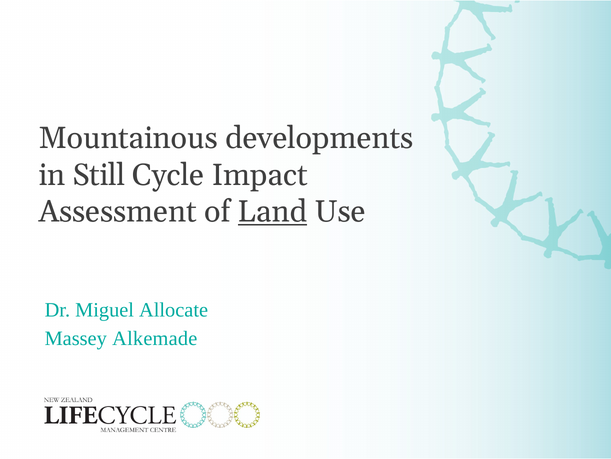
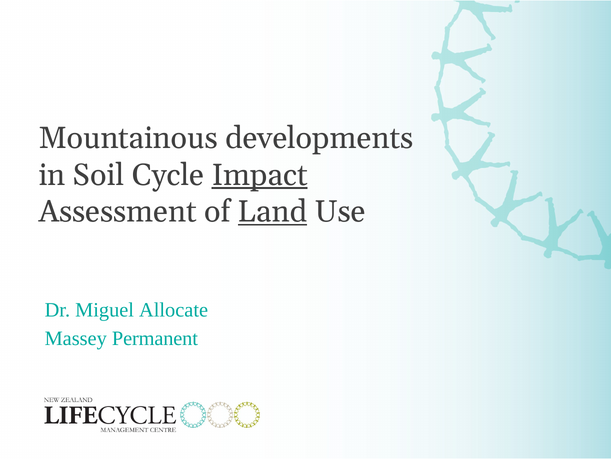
Still: Still -> Soil (99, 175)
Impact underline: none -> present (260, 175)
Alkemade: Alkemade -> Permanent (155, 338)
